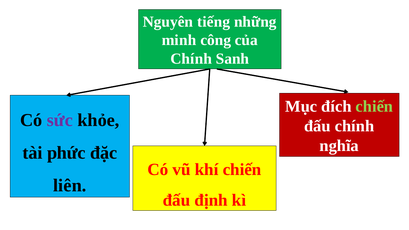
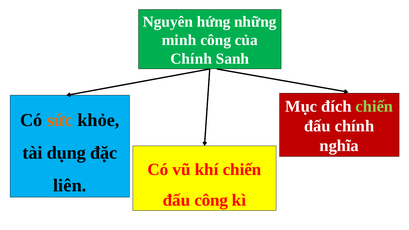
tiếng: tiếng -> hứng (214, 22)
sức colour: purple -> orange (60, 120)
phức: phức -> dụng (66, 153)
đấu định: định -> công (211, 200)
